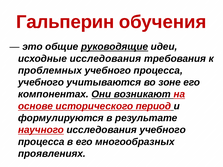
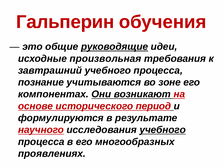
исходные исследования: исследования -> произвольная (105, 59)
проблемных: проблемных -> завтрашний (50, 71)
учебного: учебного -> познание (41, 82)
учебного underline: none -> present (163, 130)
